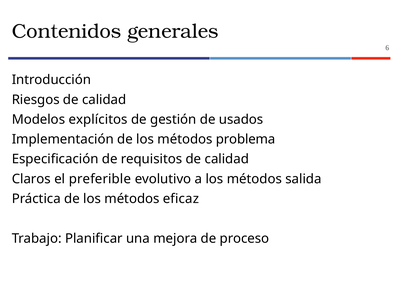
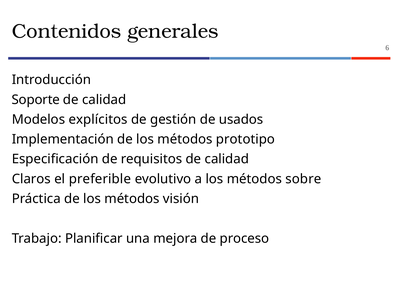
Riesgos: Riesgos -> Soporte (36, 100)
problema: problema -> prototipo (245, 139)
salida: salida -> sobre (303, 179)
eficaz: eficaz -> visión (181, 199)
